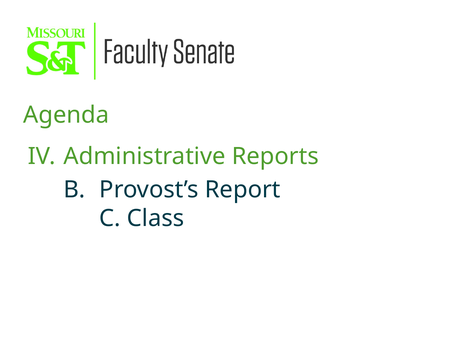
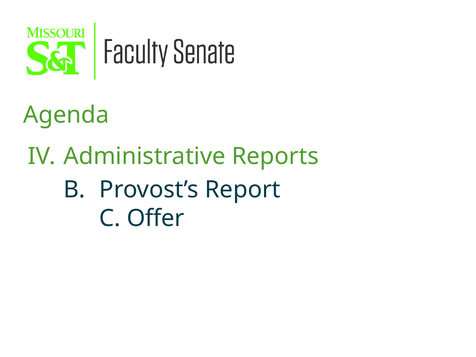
Class: Class -> Offer (156, 218)
